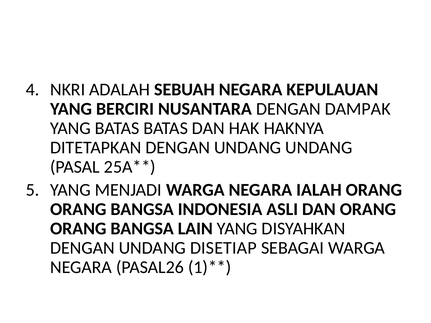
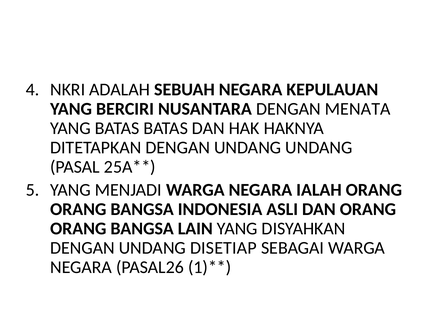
DAMPAK: DAMPAK -> MENATA (358, 109)
